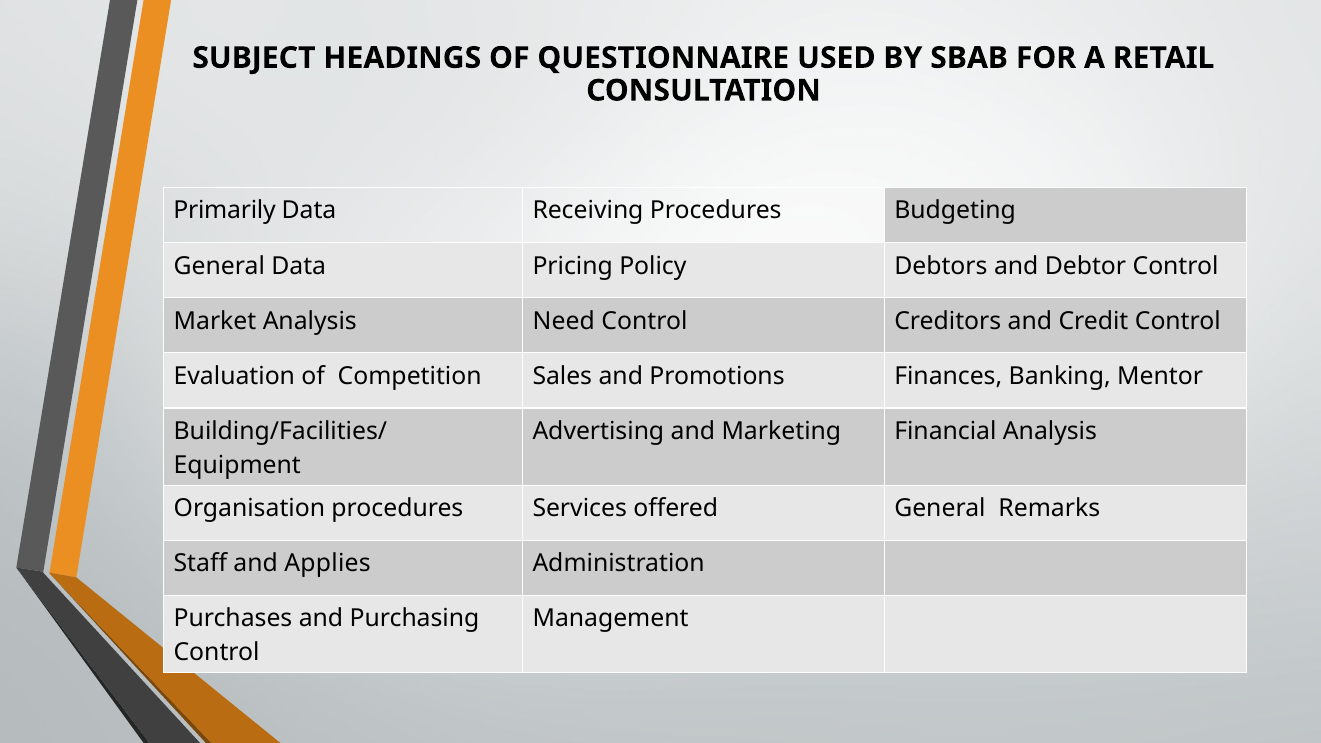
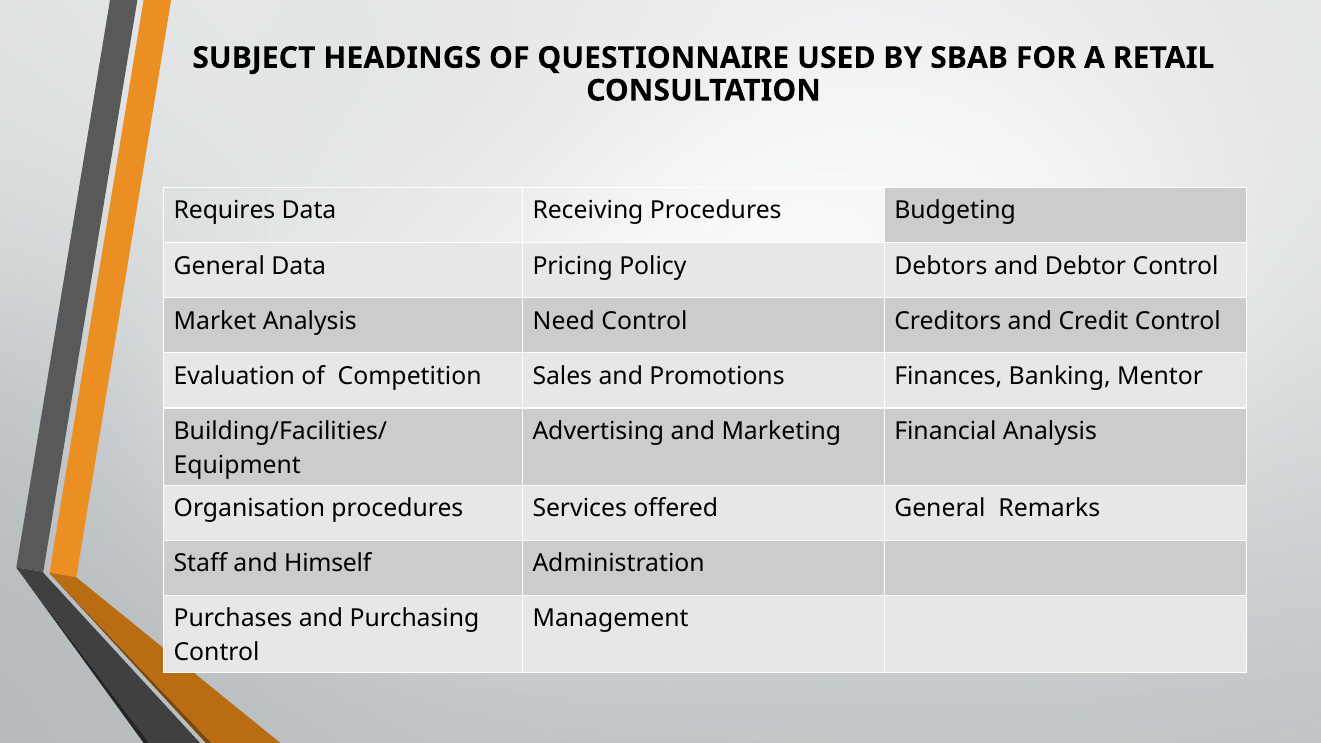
Primarily: Primarily -> Requires (224, 211)
Applies: Applies -> Himself (328, 564)
